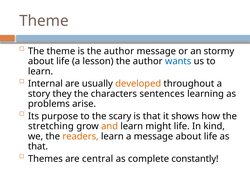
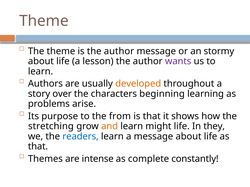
wants colour: blue -> purple (178, 61)
Internal: Internal -> Authors (45, 84)
they: they -> over (62, 94)
sentences: sentences -> beginning (162, 94)
scary: scary -> from (120, 116)
kind: kind -> they (214, 127)
readers colour: orange -> blue (81, 137)
central: central -> intense (98, 159)
